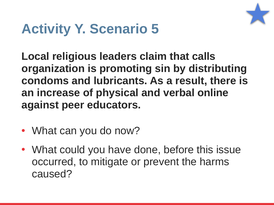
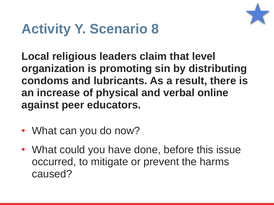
5: 5 -> 8 (155, 29)
calls: calls -> level (204, 57)
